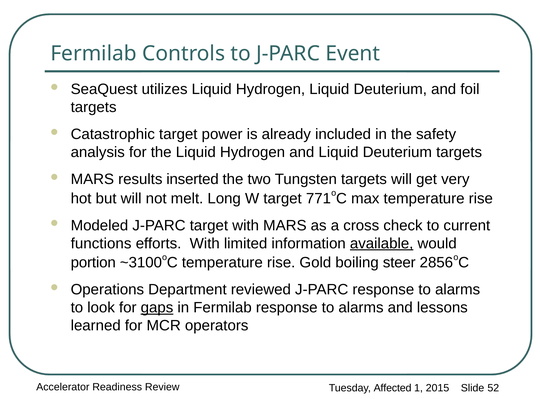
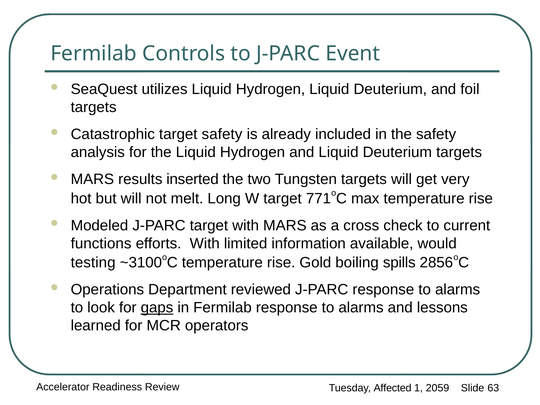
target power: power -> safety (222, 134)
available underline: present -> none (382, 243)
portion: portion -> testing (93, 263)
steer: steer -> spills (399, 263)
2015: 2015 -> 2059 (438, 388)
52: 52 -> 63 (493, 388)
